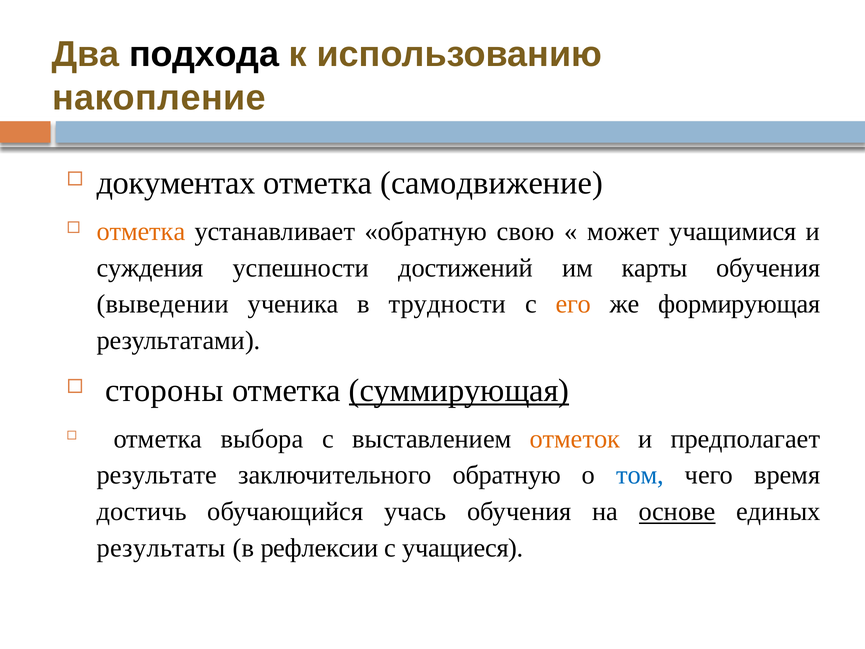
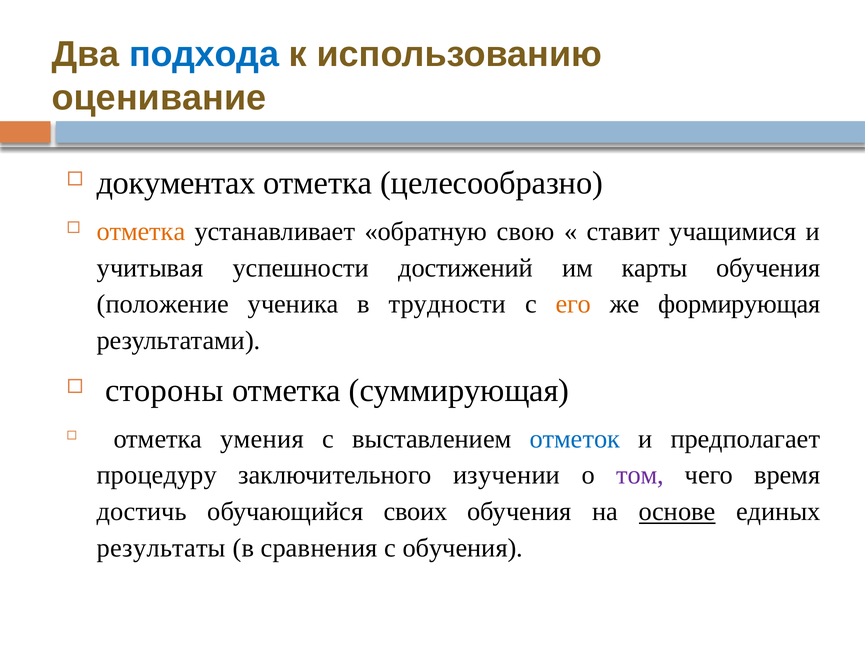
подхода colour: black -> blue (204, 54)
накопление: накопление -> оценивание (159, 98)
самодвижение: самодвижение -> целесообразно (492, 183)
может: может -> ставит (623, 231)
суждения: суждения -> учитывая (150, 268)
выведении: выведении -> положение (163, 304)
суммирующая underline: present -> none (459, 391)
выбора: выбора -> умения (262, 439)
отметок colour: orange -> blue (575, 439)
результате: результате -> процедуру (157, 475)
заключительного обратную: обратную -> изучении (507, 475)
том colour: blue -> purple (640, 475)
учась: учась -> своих (415, 512)
рефлексии: рефлексии -> сравнения (319, 548)
с учащиеся: учащиеся -> обучения (463, 548)
